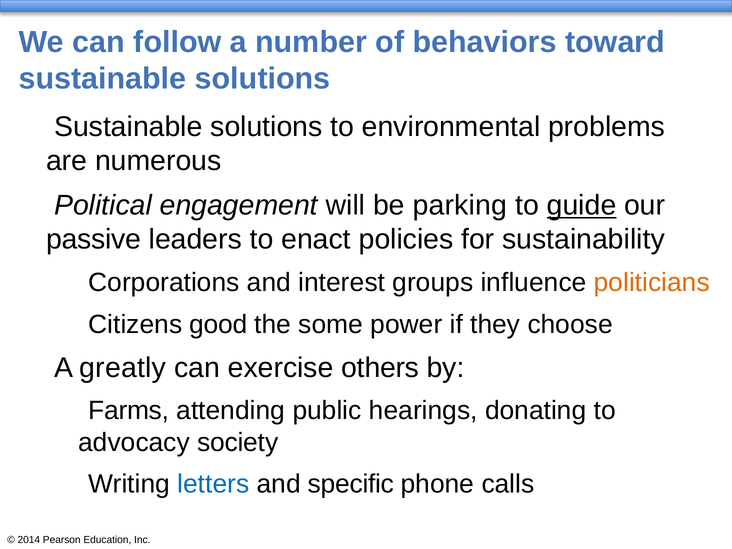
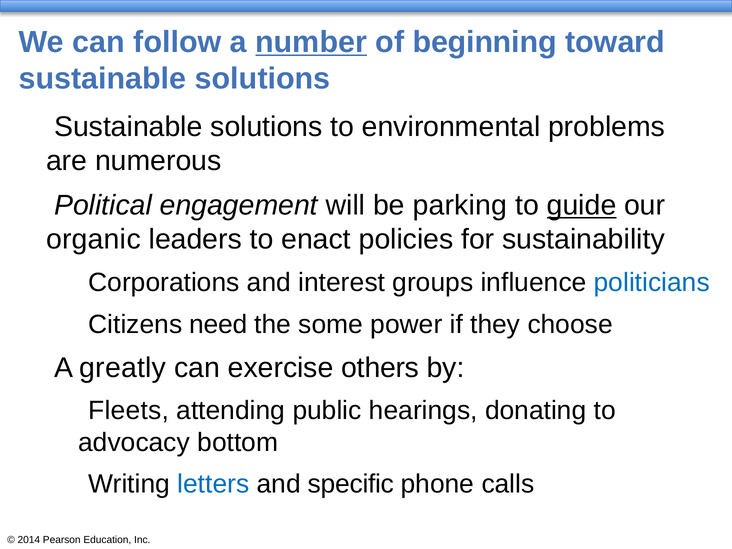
number underline: none -> present (311, 42)
behaviors: behaviors -> beginning (485, 42)
passive: passive -> organic (93, 240)
politicians colour: orange -> blue (652, 283)
good: good -> need (218, 324)
Farms: Farms -> Fleets (129, 411)
society: society -> bottom (238, 442)
